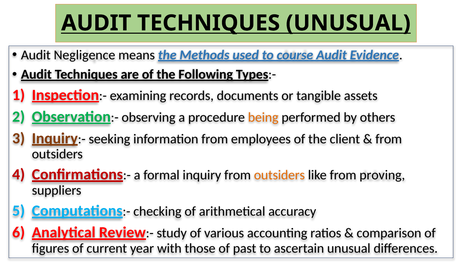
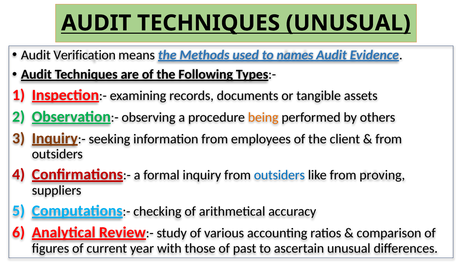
Negligence: Negligence -> Verification (85, 55)
course: course -> names (295, 55)
outsiders colour: orange -> blue (279, 175)
